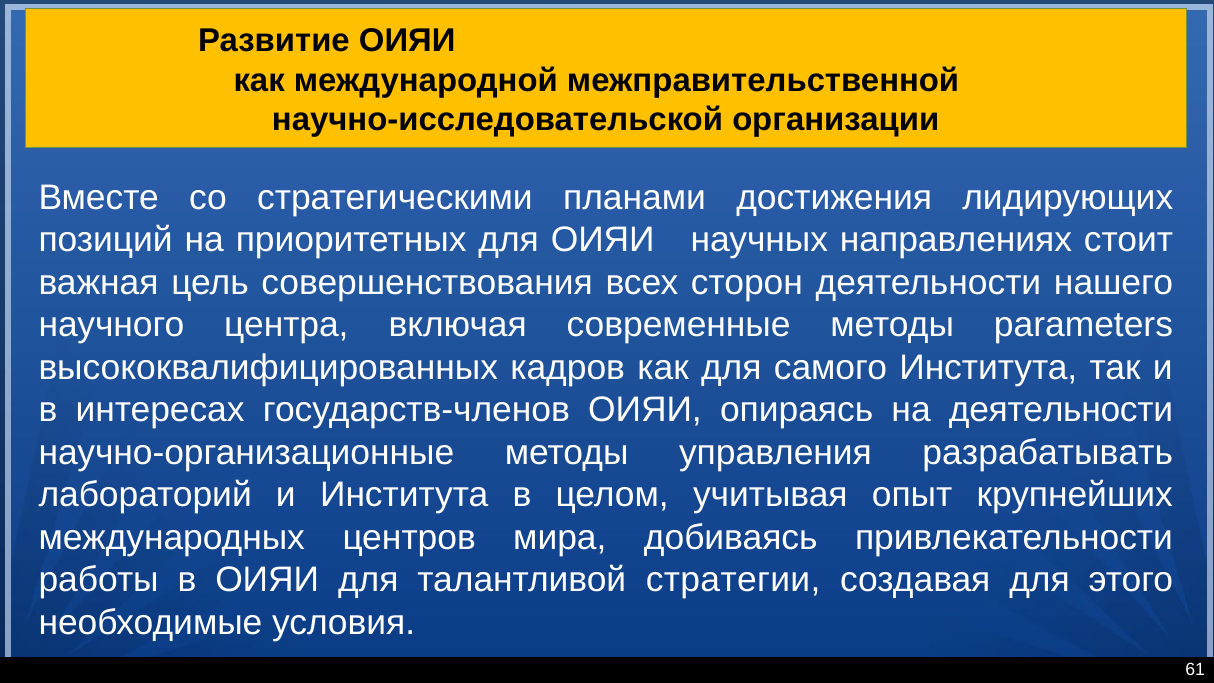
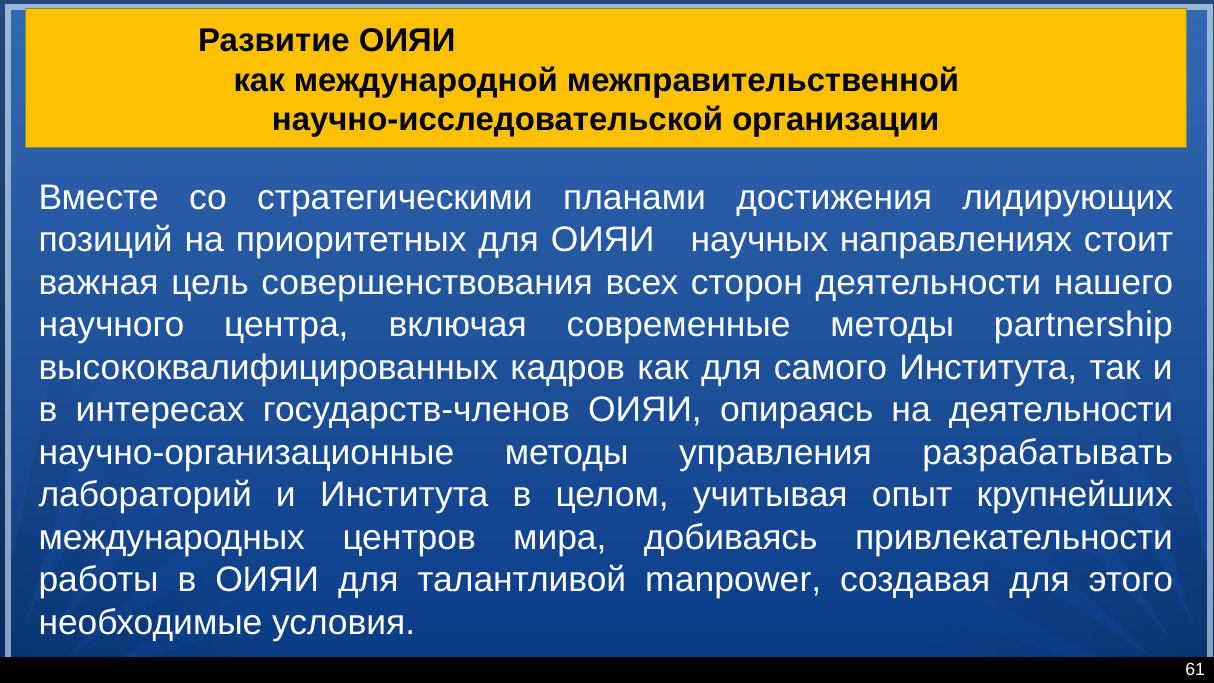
parameters: parameters -> partnership (1083, 325)
стратегии: стратегии -> manpower (733, 580)
